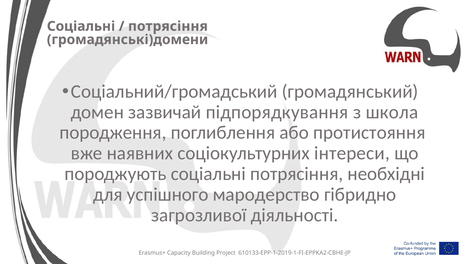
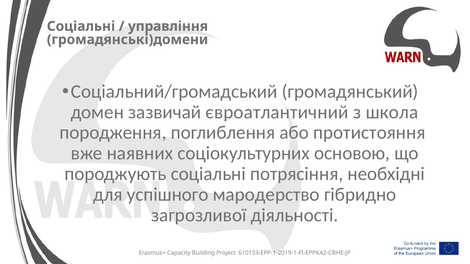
потрясіння: потрясіння -> управління (168, 26)
підпорядкування: підпорядкування -> євроатлантичний (277, 112)
інтереси: інтереси -> основою (352, 154)
